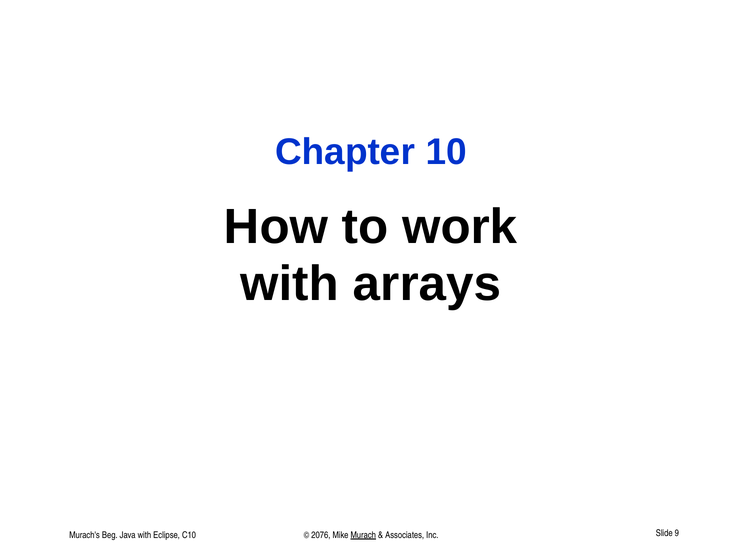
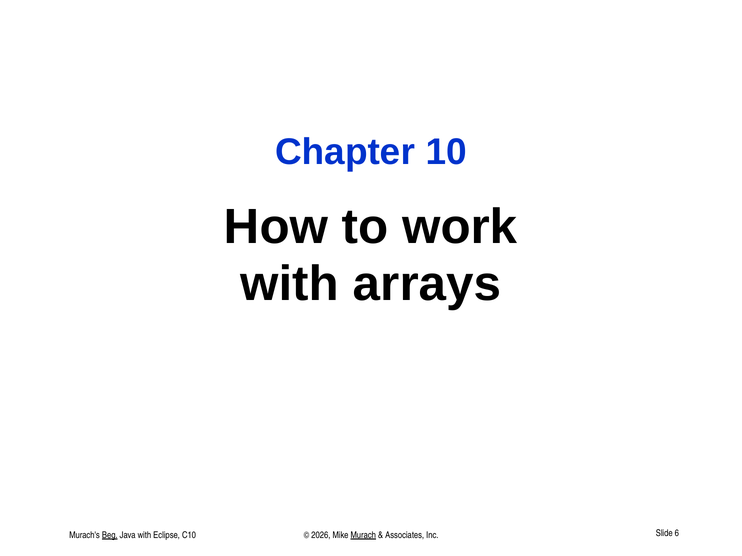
Beg underline: none -> present (110, 535)
2076: 2076 -> 2026 (321, 535)
9: 9 -> 6 (677, 534)
